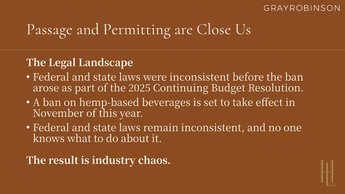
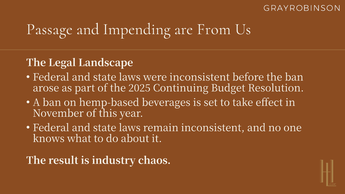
Permitting: Permitting -> Impending (137, 29)
Close: Close -> From (214, 29)
